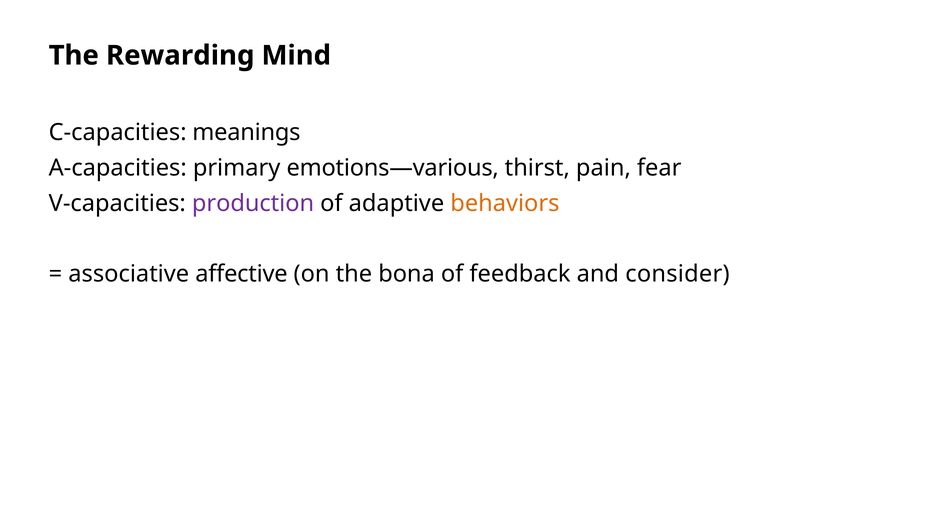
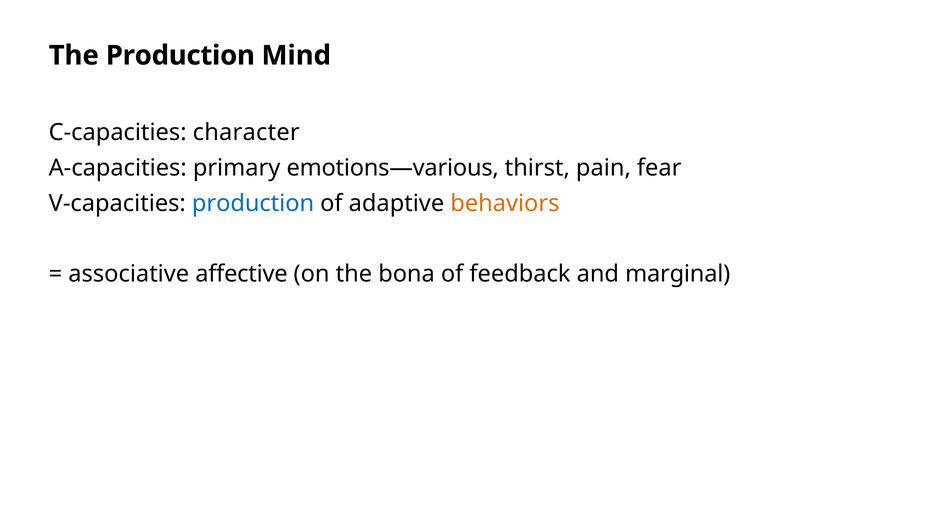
The Rewarding: Rewarding -> Production (180, 55)
meanings: meanings -> character (246, 132)
production colour: purple -> blue (253, 203)
consider: consider -> marginal (678, 274)
